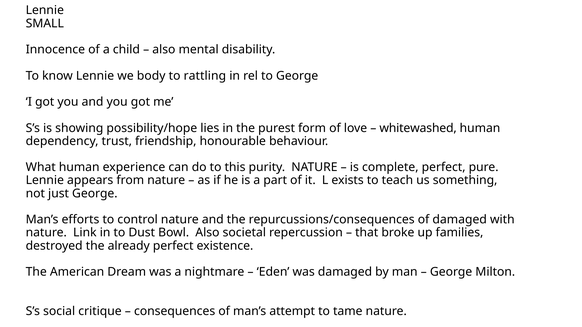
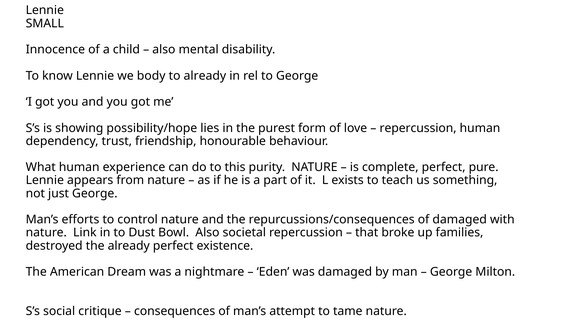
to rattling: rattling -> already (205, 76)
whitewashed: whitewashed -> repercussion (418, 128)
